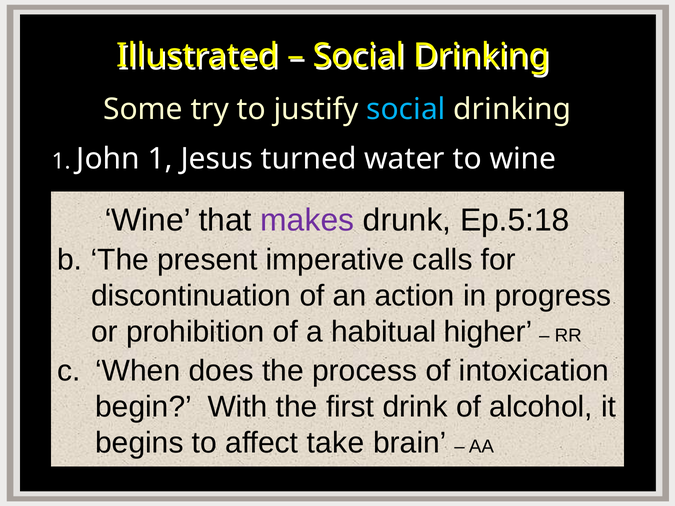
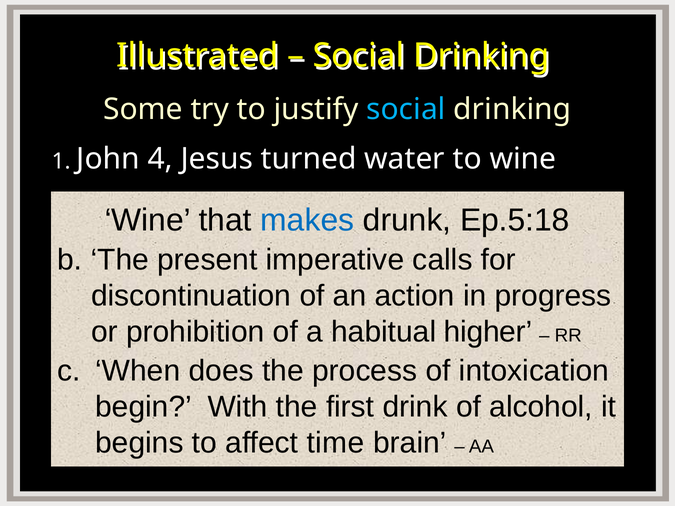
John 1: 1 -> 4 (160, 159)
makes colour: purple -> blue (307, 220)
take: take -> time (336, 443)
